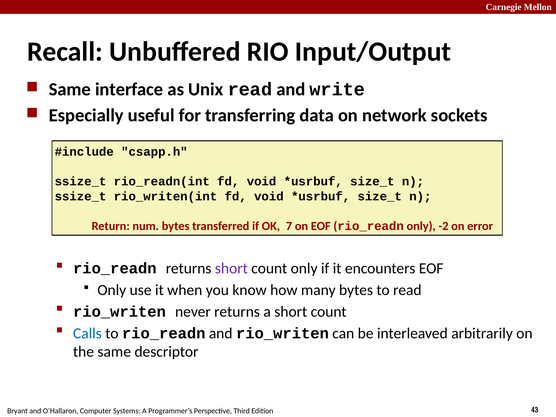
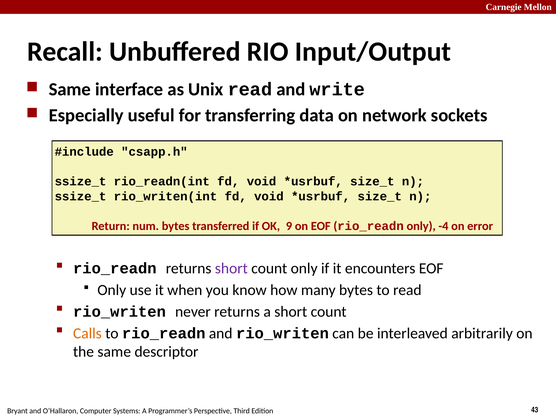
7: 7 -> 9 (289, 226)
-2: -2 -> -4 (443, 226)
Calls colour: blue -> orange (87, 333)
